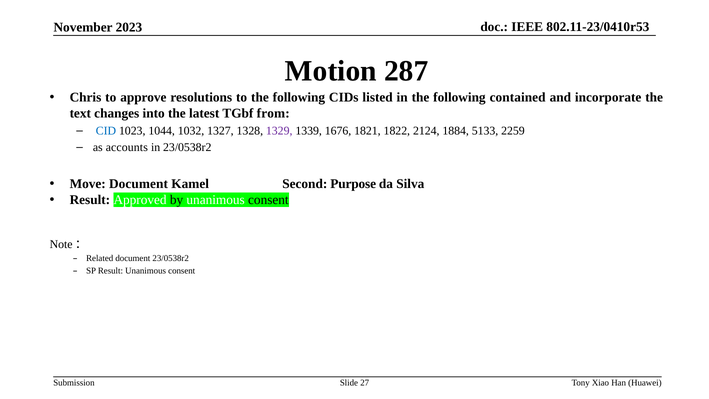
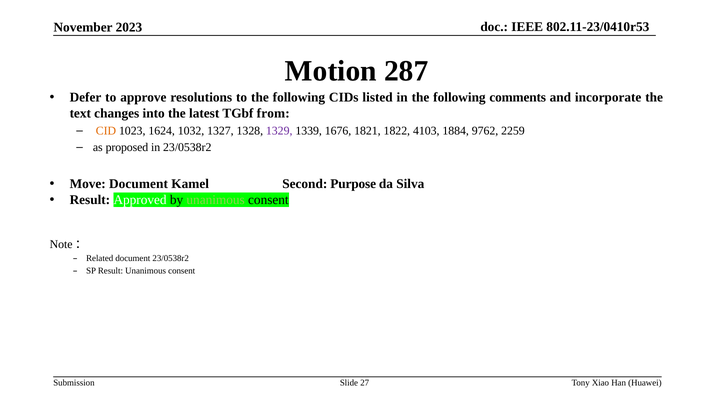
Chris: Chris -> Defer (85, 98)
contained: contained -> comments (518, 98)
CID colour: blue -> orange (106, 131)
1044: 1044 -> 1624 (162, 131)
2124: 2124 -> 4103 (426, 131)
5133: 5133 -> 9762 (485, 131)
accounts: accounts -> proposed (127, 147)
unanimous colour: white -> light green (216, 200)
